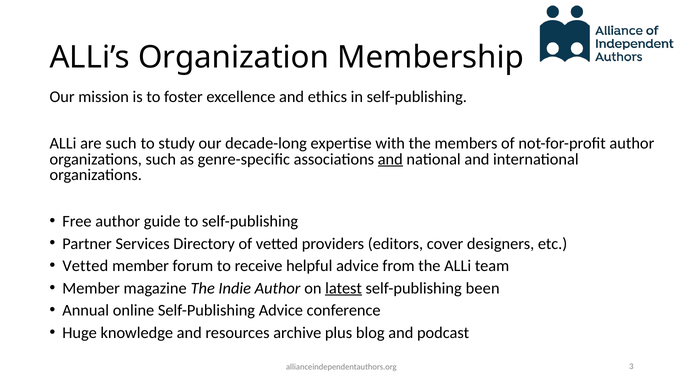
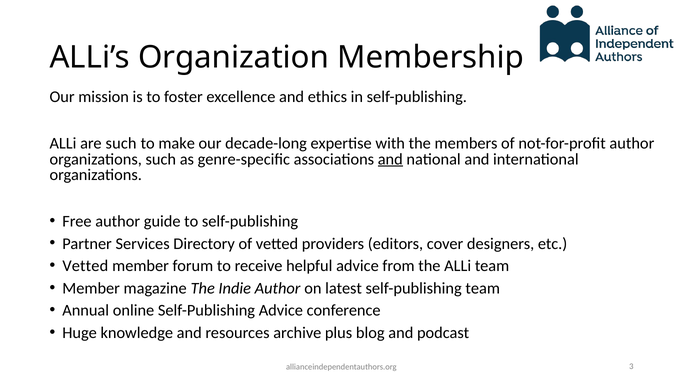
study: study -> make (177, 143)
latest underline: present -> none (344, 288)
self-publishing been: been -> team (483, 288)
